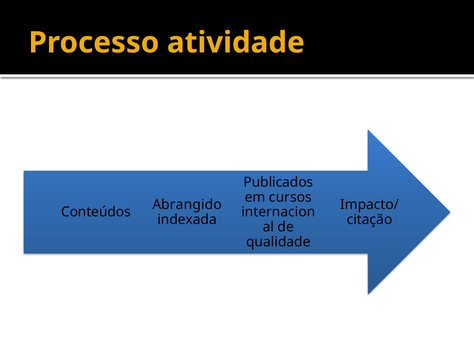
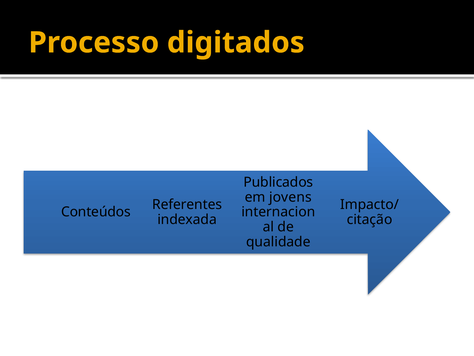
atividade: atividade -> digitados (236, 43)
cursos: cursos -> jovens (290, 197)
Abrangido: Abrangido -> Referentes (187, 204)
